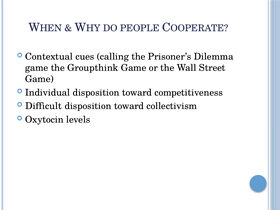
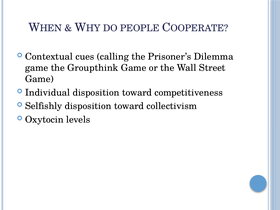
Difficult: Difficult -> Selfishly (44, 106)
